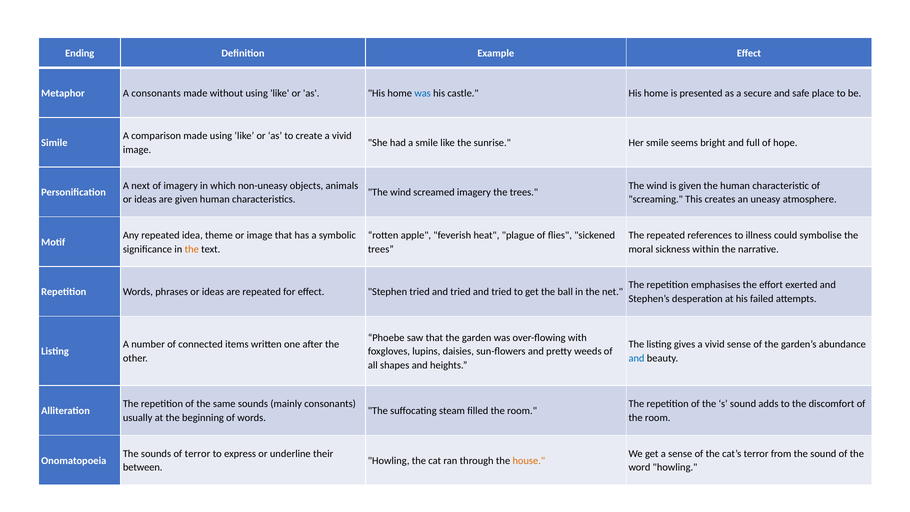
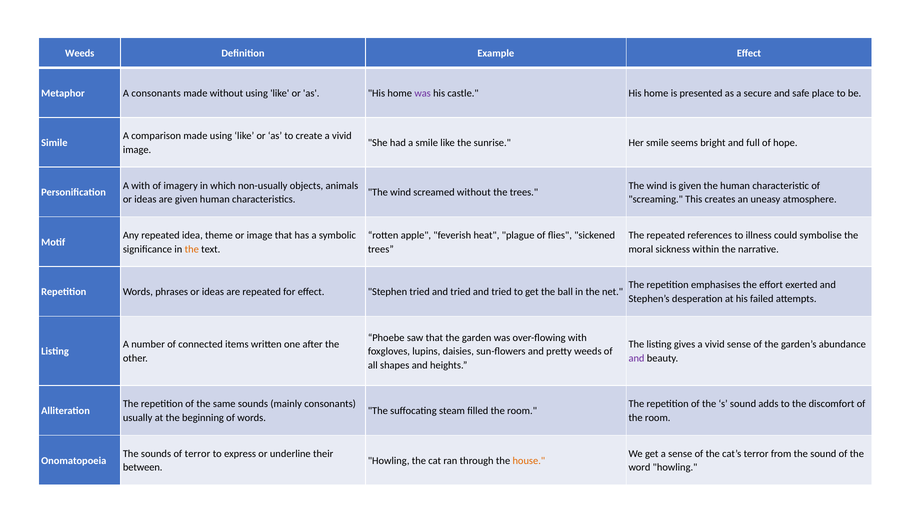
Ending: Ending -> Weeds (80, 53)
was colour: blue -> purple (423, 93)
A next: next -> with (141, 186)
non-uneasy: non-uneasy -> non-usually (263, 186)
screamed imagery: imagery -> without (474, 192)
and colour: blue -> purple (637, 358)
